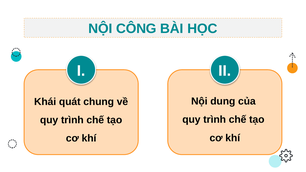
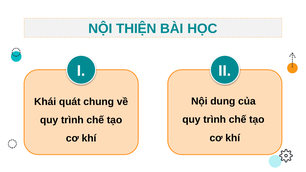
CÔNG: CÔNG -> THIỆN (136, 29)
